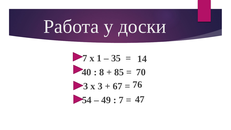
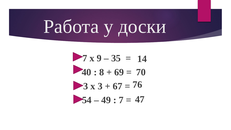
1: 1 -> 9 (99, 58)
85: 85 -> 69 (119, 72)
